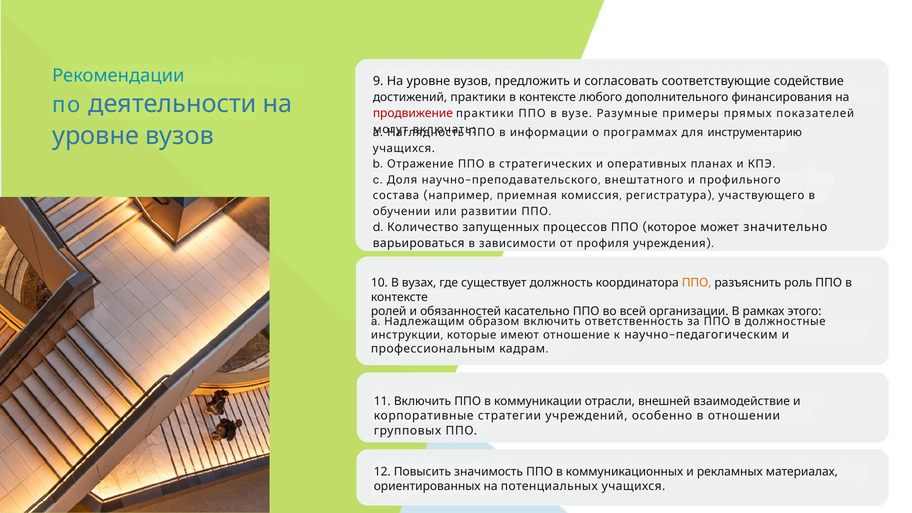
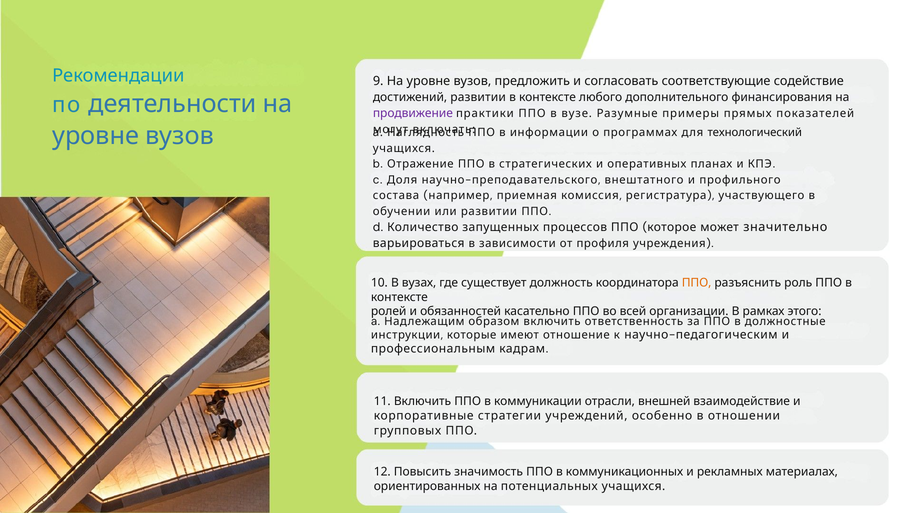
достижений практики: практики -> развитии (478, 97)
продвижение colour: red -> purple (413, 113)
инструментарию: инструментарию -> технологический (755, 133)
